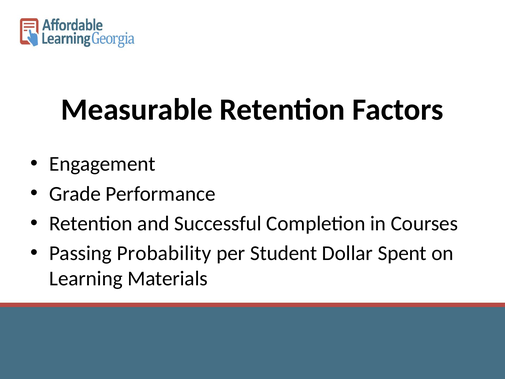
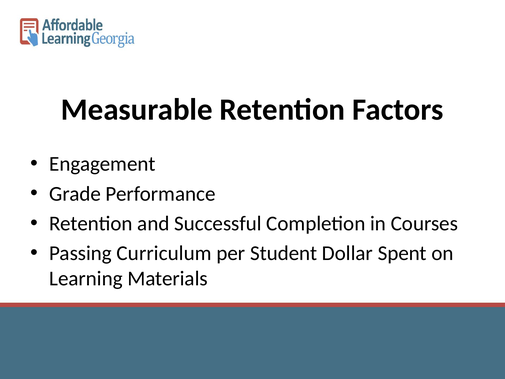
Probability: Probability -> Curriculum (164, 253)
